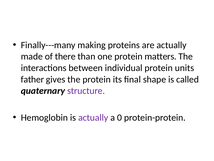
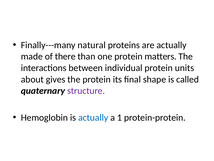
making: making -> natural (92, 45)
father: father -> about (32, 79)
actually colour: purple -> blue (93, 117)
0: 0 -> 1 (119, 117)
